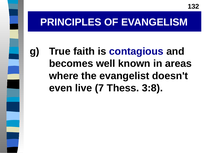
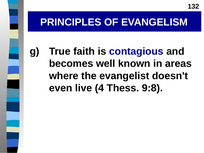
7: 7 -> 4 (99, 88)
3:8: 3:8 -> 9:8 (152, 88)
